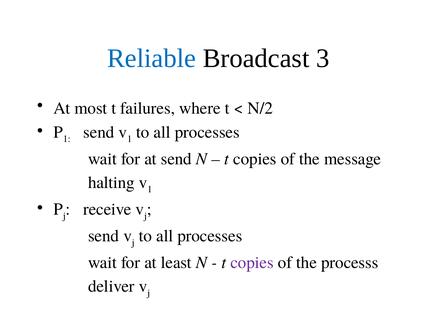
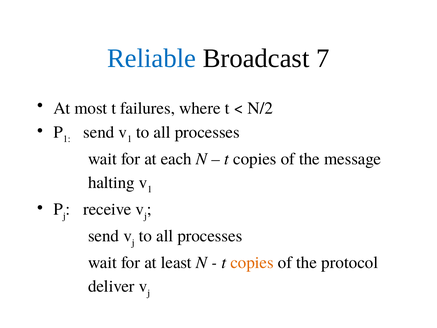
3: 3 -> 7 (323, 58)
at send: send -> each (176, 159)
copies colour: purple -> orange (252, 262)
processs: processs -> protocol (350, 262)
